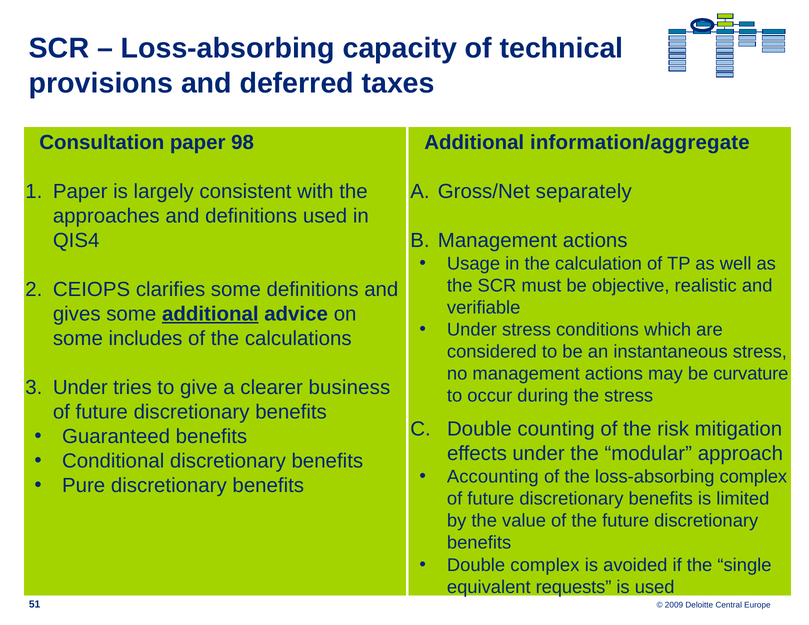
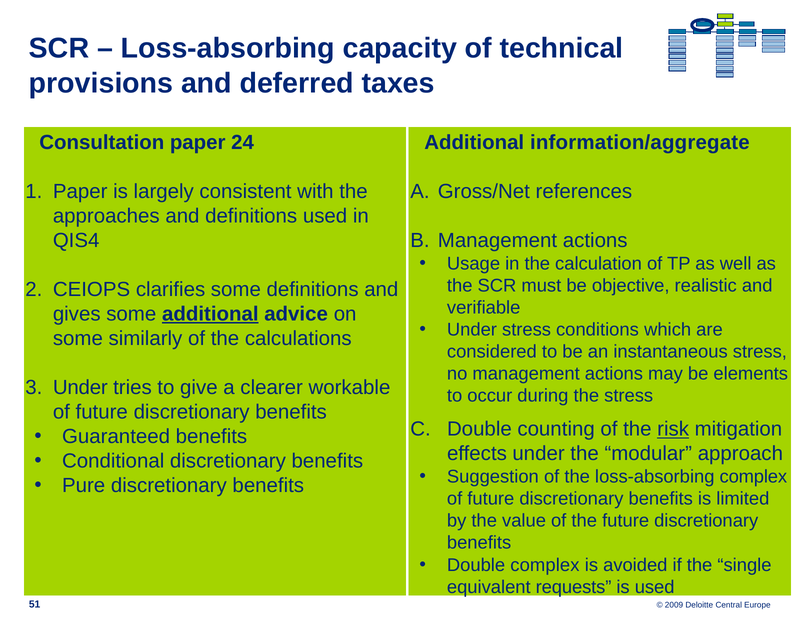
98: 98 -> 24 (243, 142)
separately: separately -> references (584, 191)
includes: includes -> similarly (145, 339)
curvature: curvature -> elements (751, 374)
business: business -> workable (349, 388)
risk underline: none -> present (673, 429)
Accounting: Accounting -> Suggestion (493, 477)
